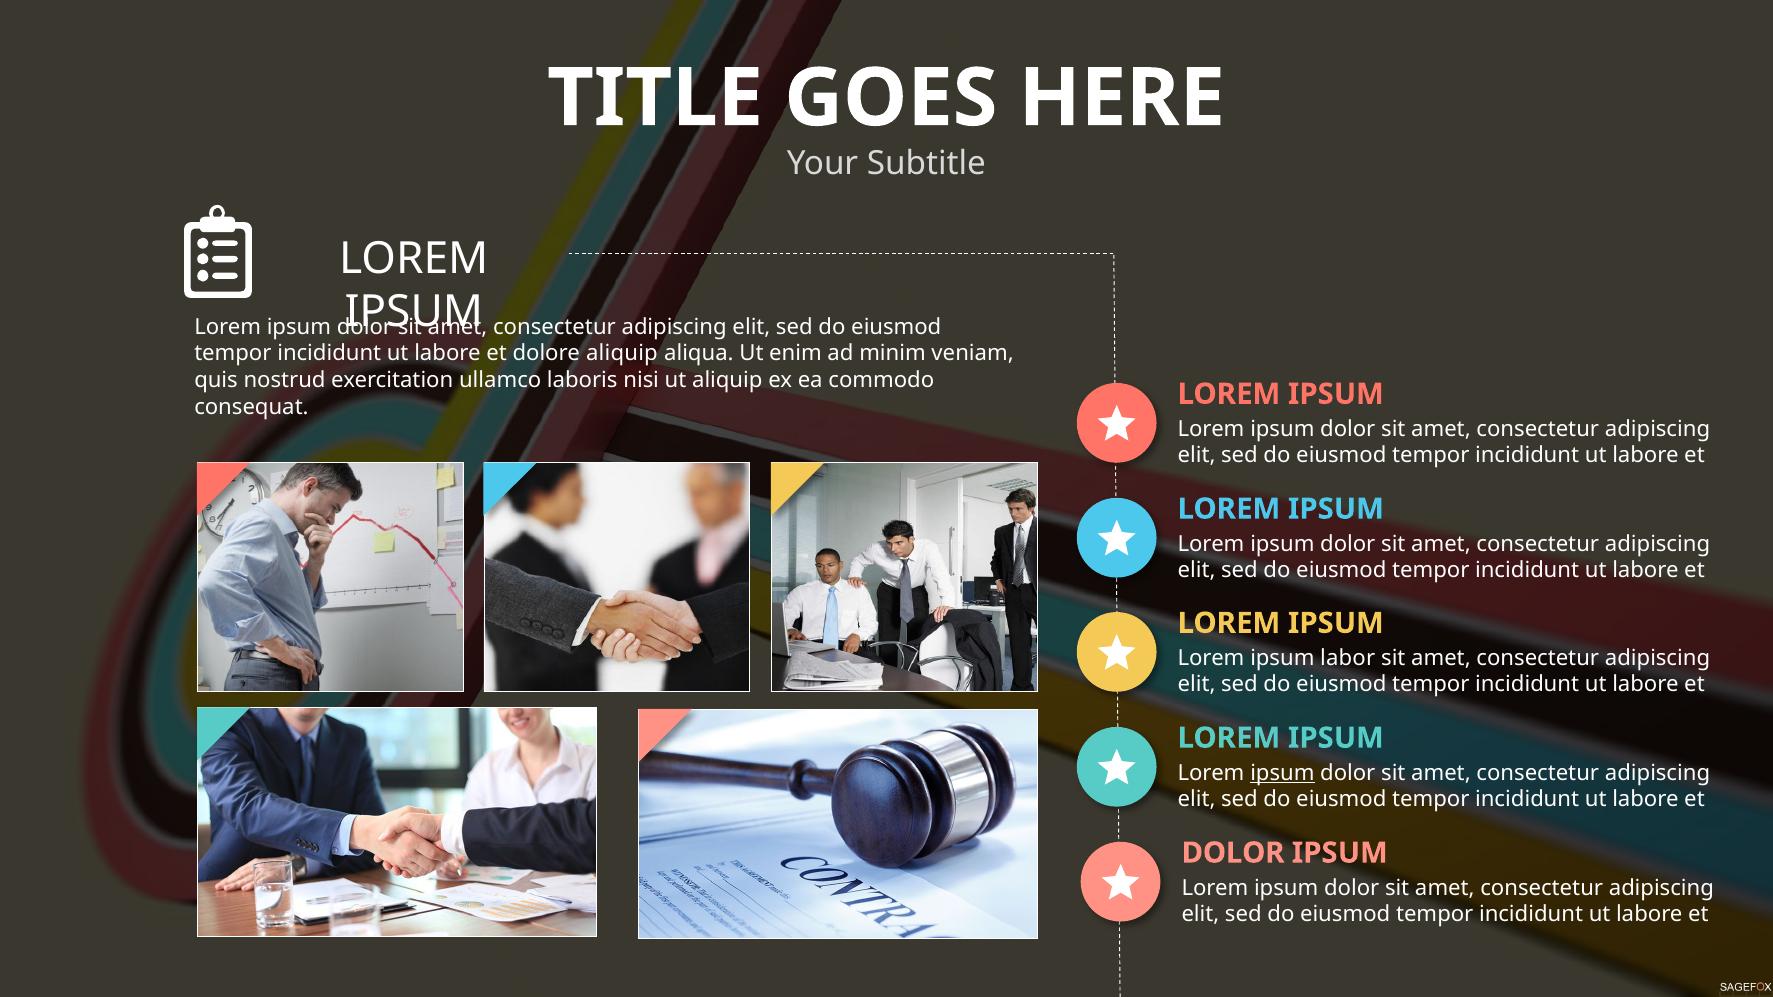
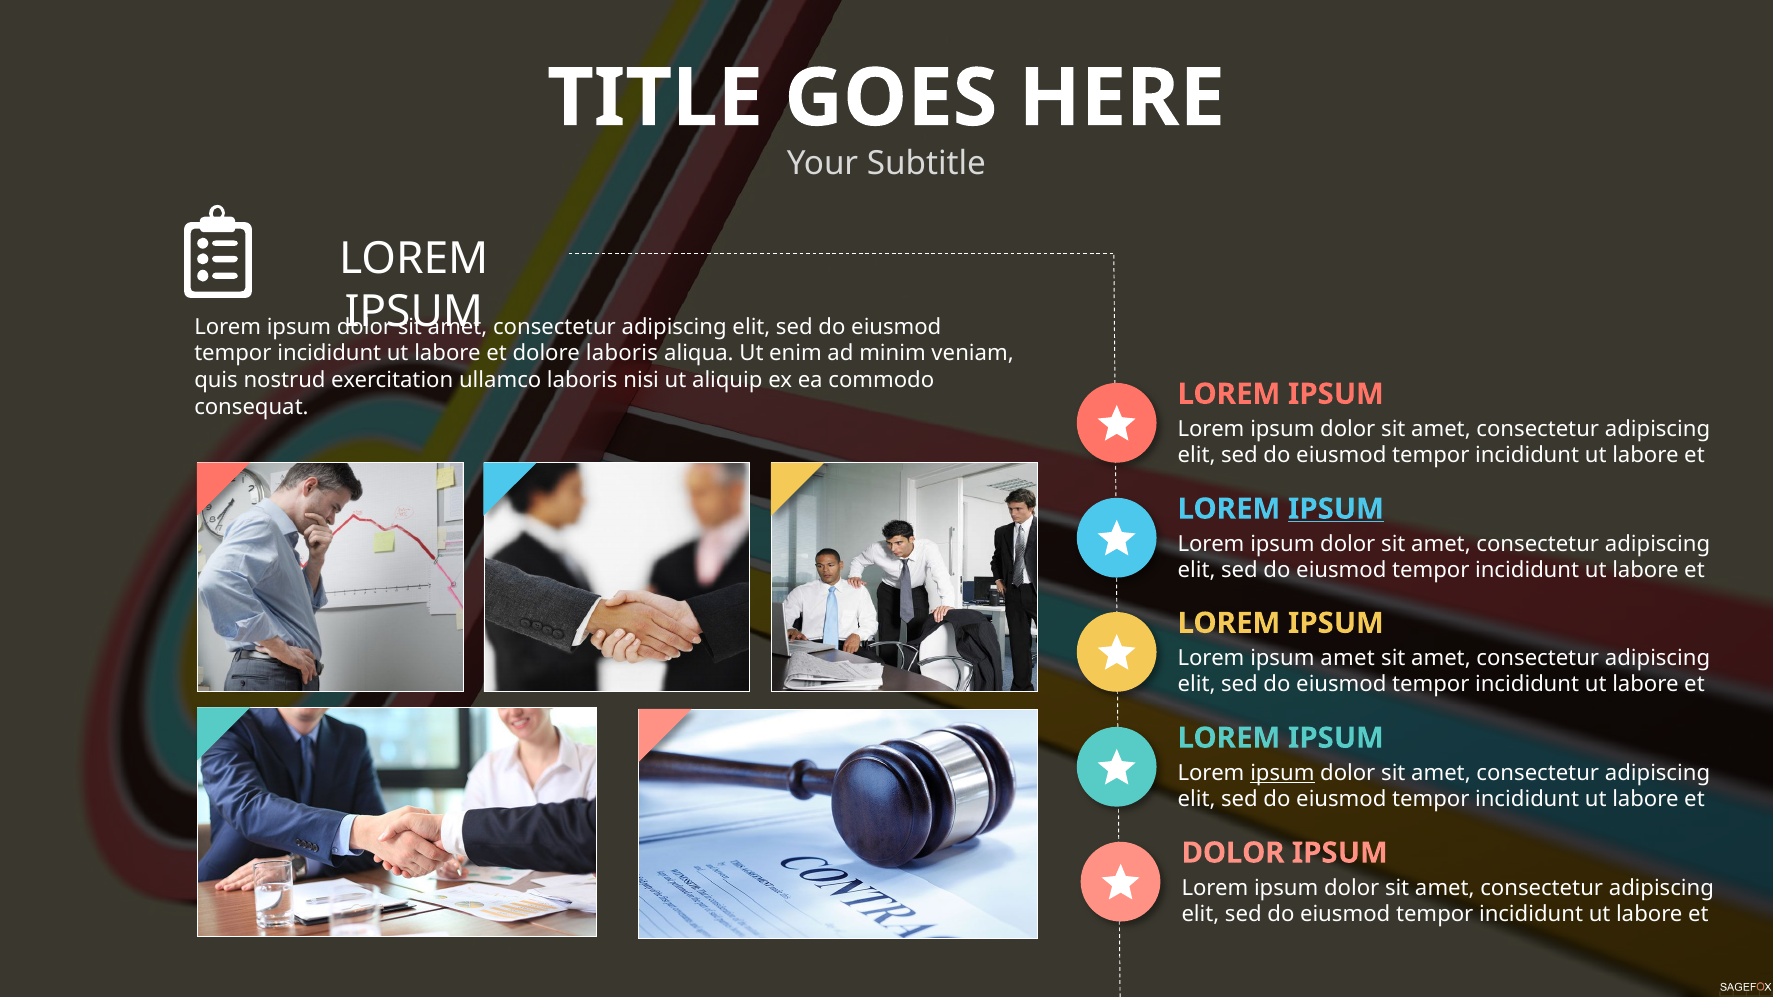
dolore aliquip: aliquip -> laboris (622, 354)
IPSUM underline: none -> present (1336, 509)
ipsum labor: labor -> amet (1348, 658)
